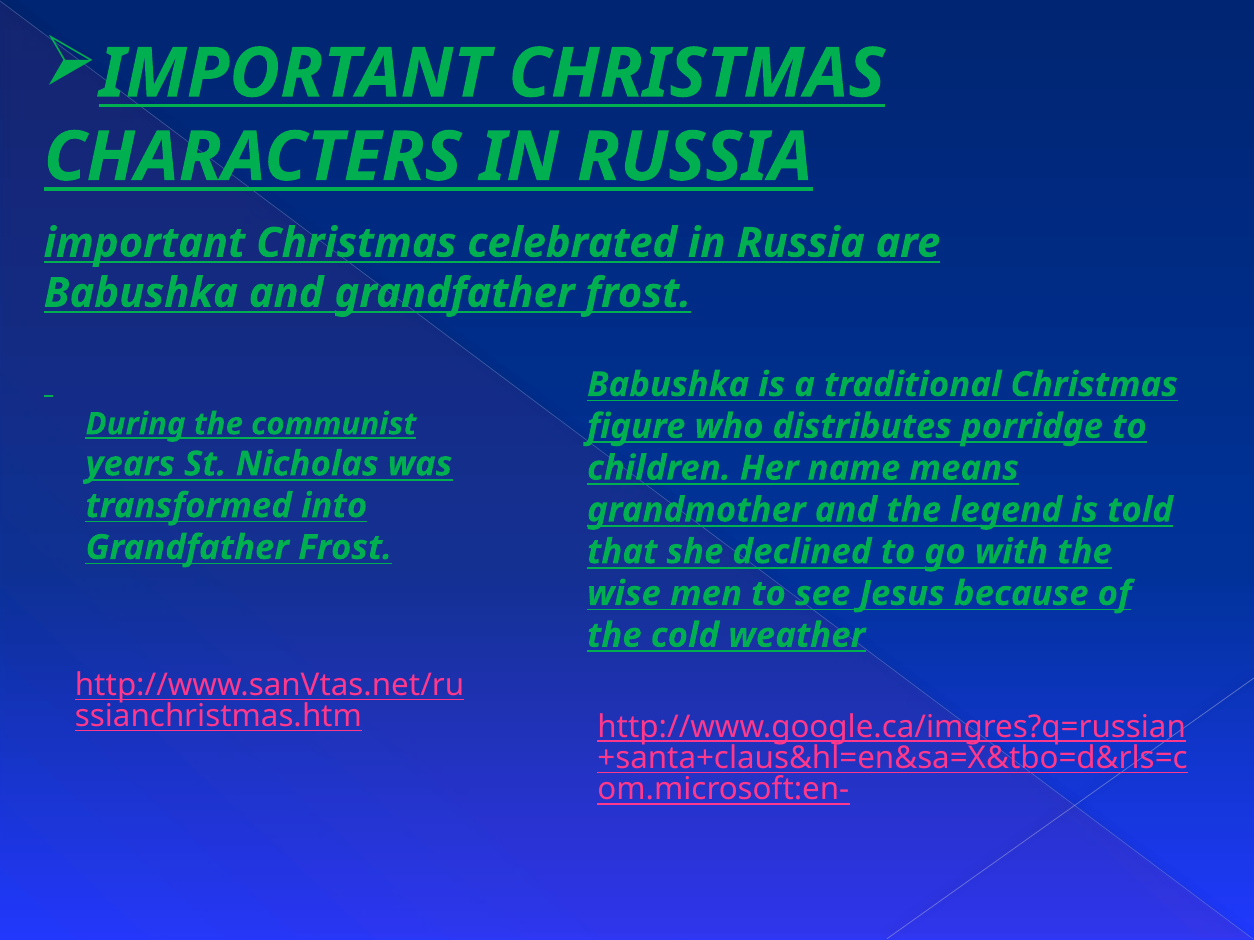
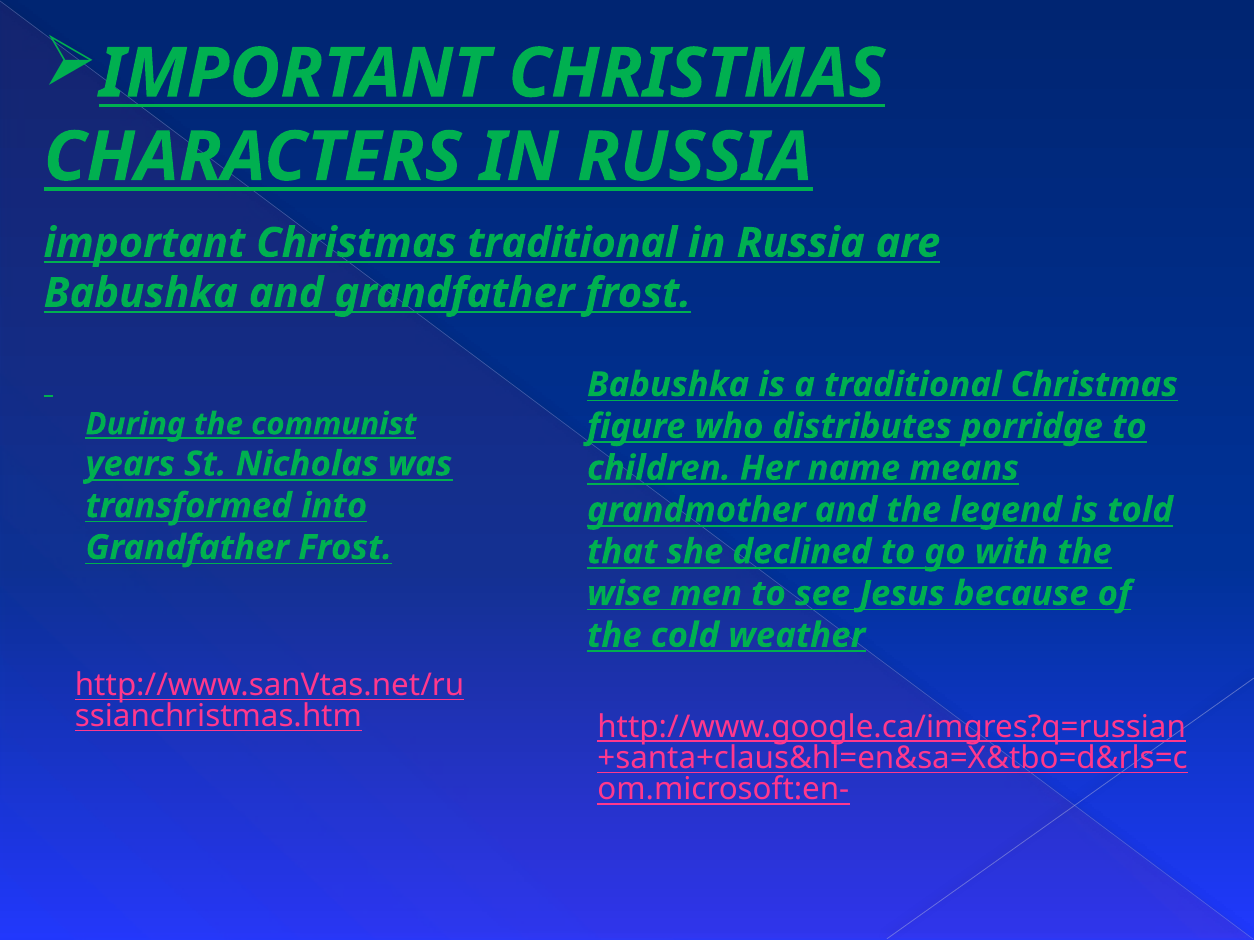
Christmas celebrated: celebrated -> traditional (572, 243)
